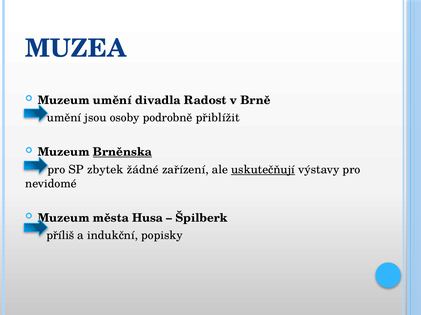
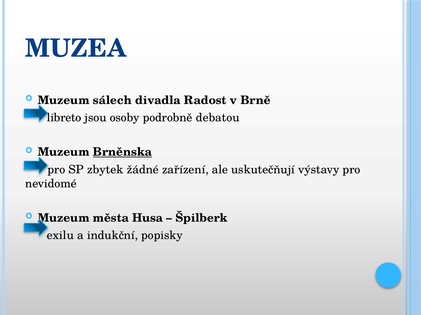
umění: umění -> sálech (112, 100)
umění: umění -> libreto (64, 118)
přiblížit: přiblížit -> debatou (218, 118)
uskutečňují underline: present -> none (263, 170)
příliš: příliš -> exilu (60, 236)
